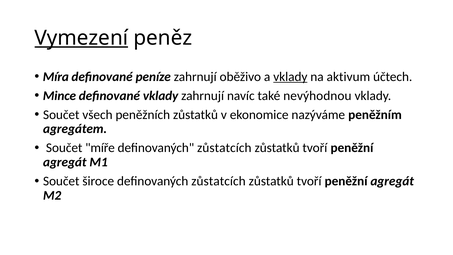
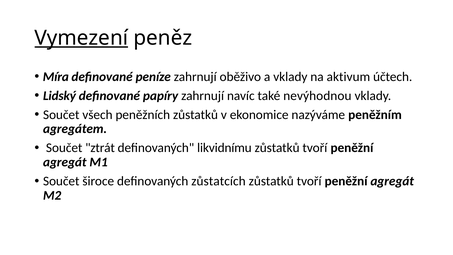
vklady underline: present -> none (290, 77)
Mince: Mince -> Lidský (59, 96)
definované vklady: vklady -> papíry (161, 96)
míře: míře -> ztrát (100, 148)
zůstatcích: zůstatcích -> likvidnímu (224, 148)
